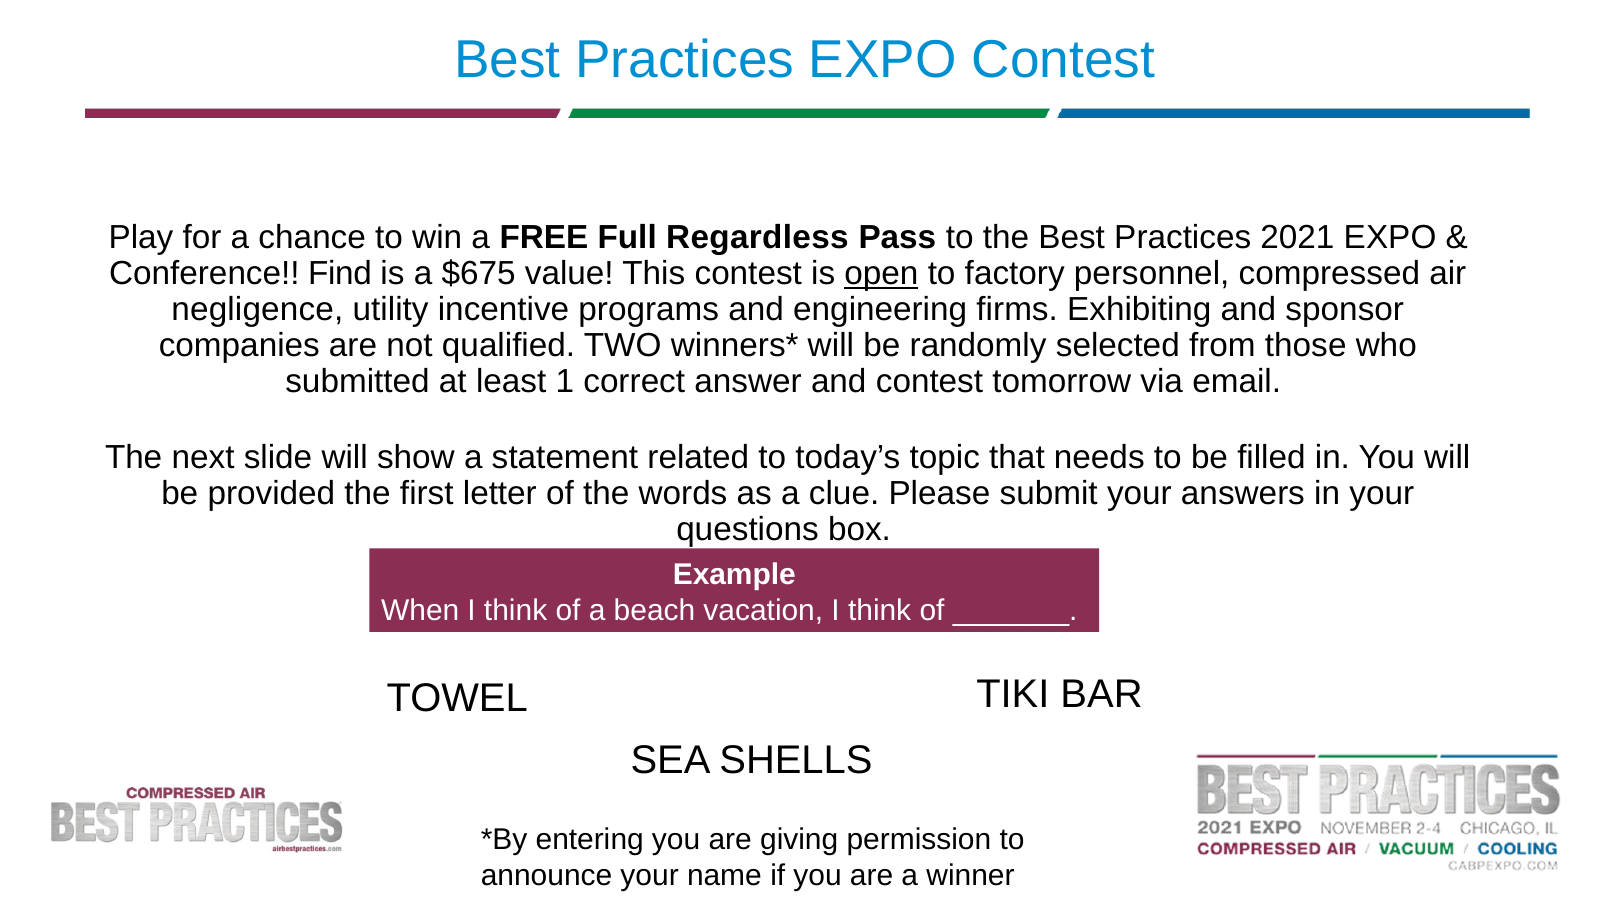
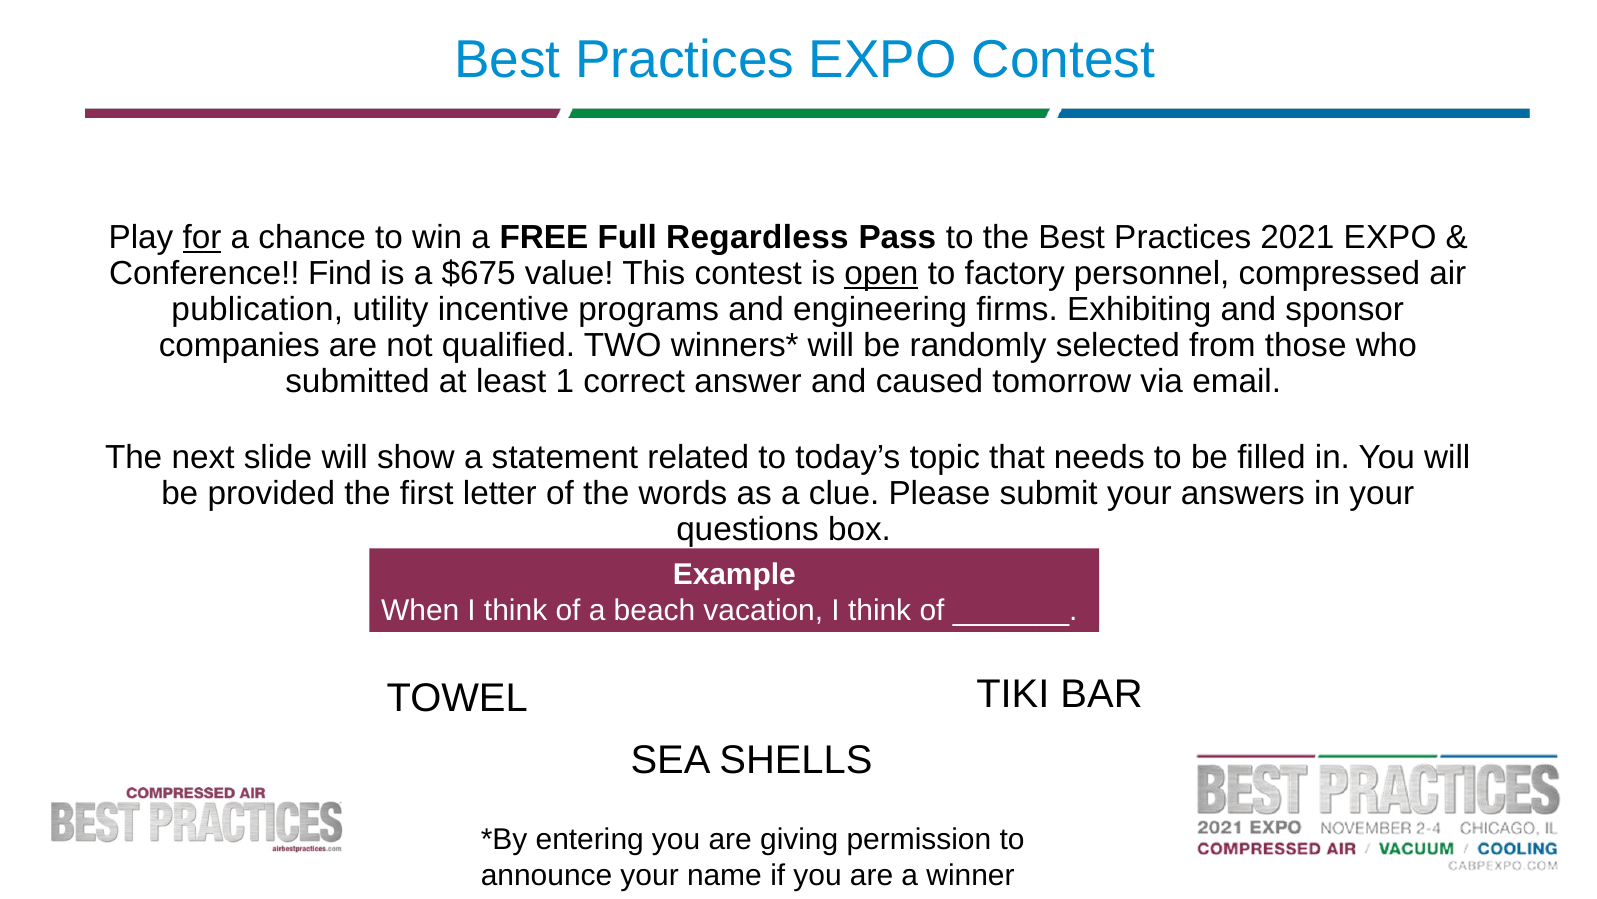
for underline: none -> present (202, 238)
negligence: negligence -> publication (257, 310)
and contest: contest -> caused (929, 382)
